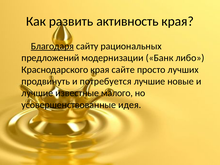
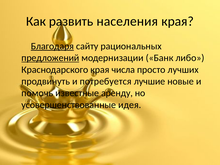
активность: активность -> населения (127, 21)
предложений underline: none -> present (50, 58)
сайте: сайте -> числа (123, 70)
лучшие: лучшие -> помочь (37, 93)
малого: малого -> аренду (117, 93)
